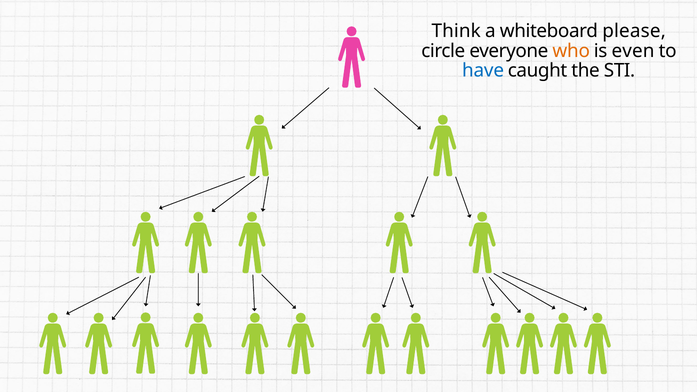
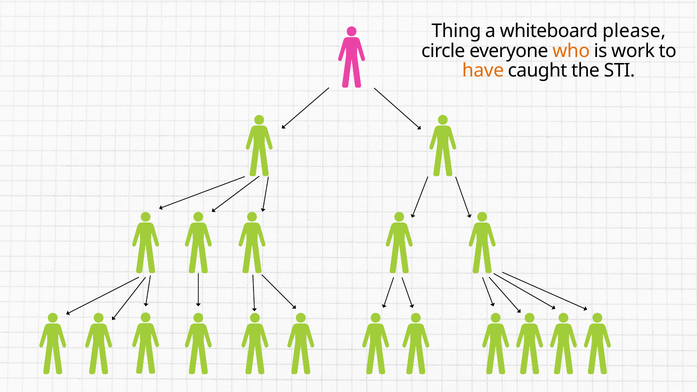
Think: Think -> Thing (456, 31)
even: even -> work (633, 51)
have colour: blue -> orange (483, 70)
